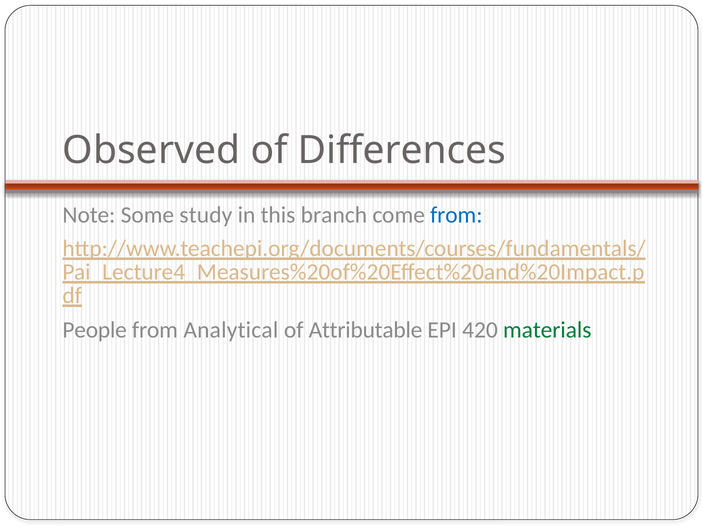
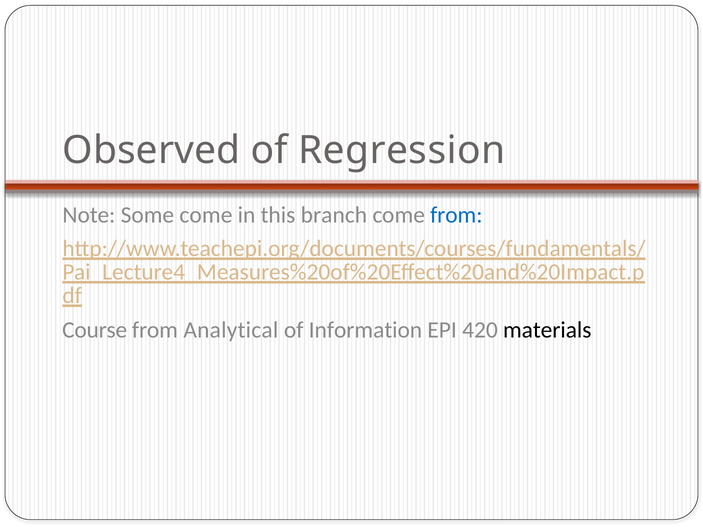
Differences: Differences -> Regression (402, 150)
Some study: study -> come (206, 215)
People: People -> Course (95, 330)
Attributable: Attributable -> Information (365, 330)
materials colour: green -> black (547, 330)
